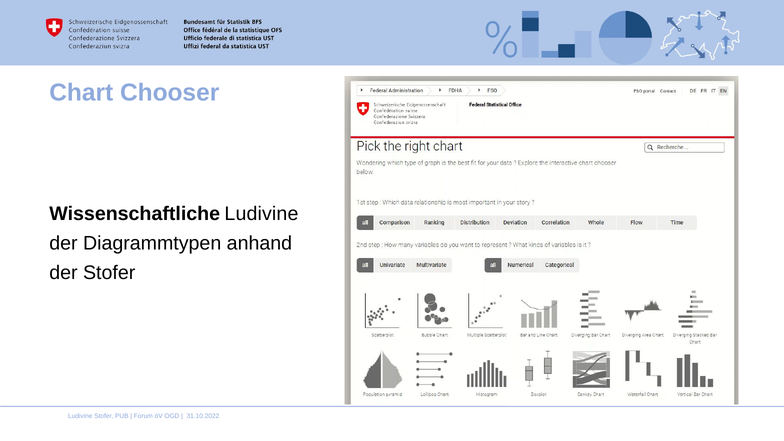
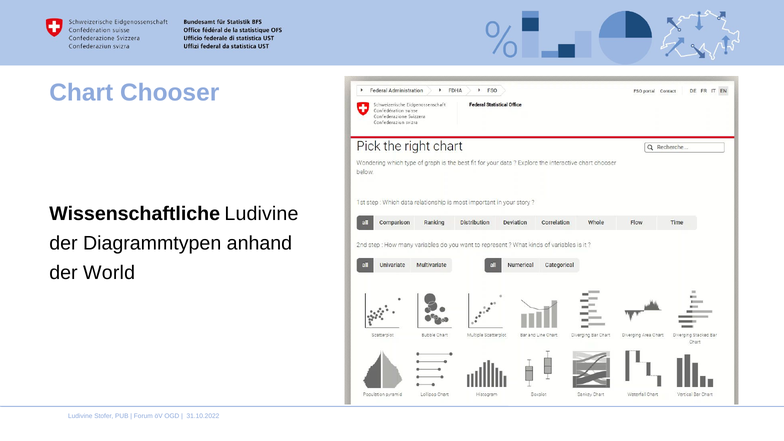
der Stofer: Stofer -> World (109, 273)
